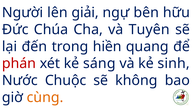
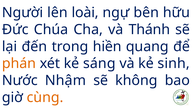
giải: giải -> loài (85, 13)
Tuyên: Tuyên -> Thánh (149, 30)
phán colour: red -> orange (19, 63)
Chuộc: Chuộc -> Nhậm (65, 80)
